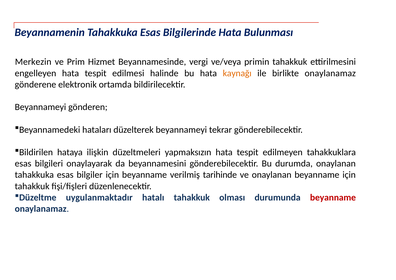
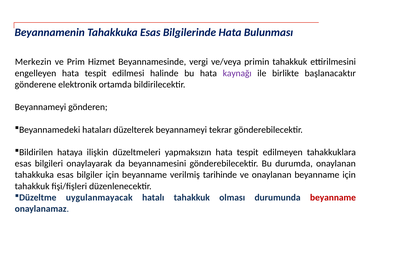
kaynağı colour: orange -> purple (237, 73)
birlikte onaylanamaz: onaylanamaz -> başlanacaktır (330, 73)
uygulanmaktadır: uygulanmaktadır -> uygulanmayacak (99, 197)
